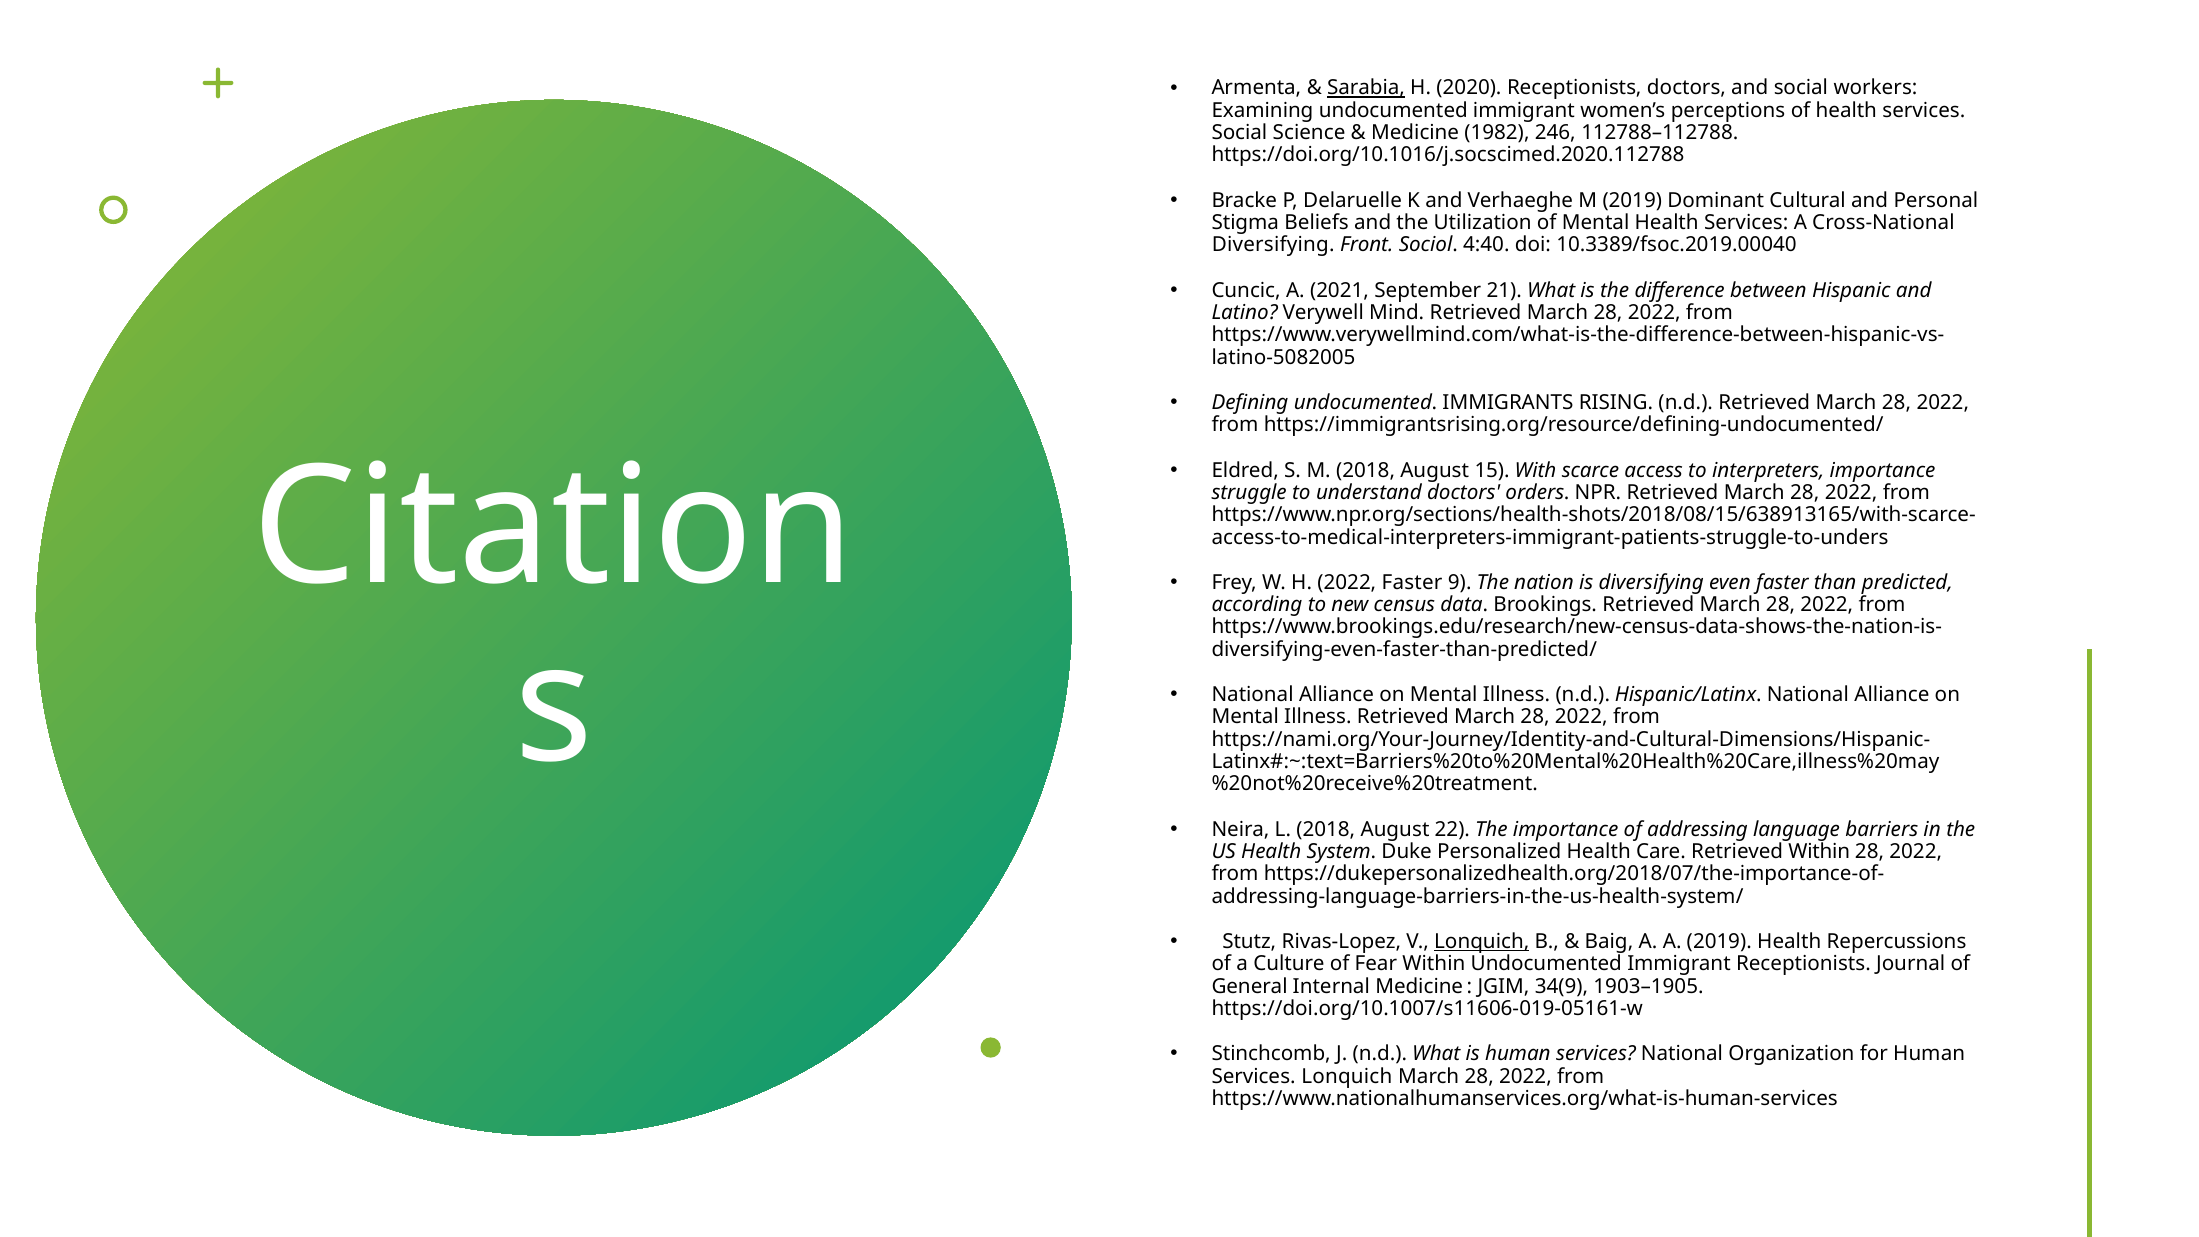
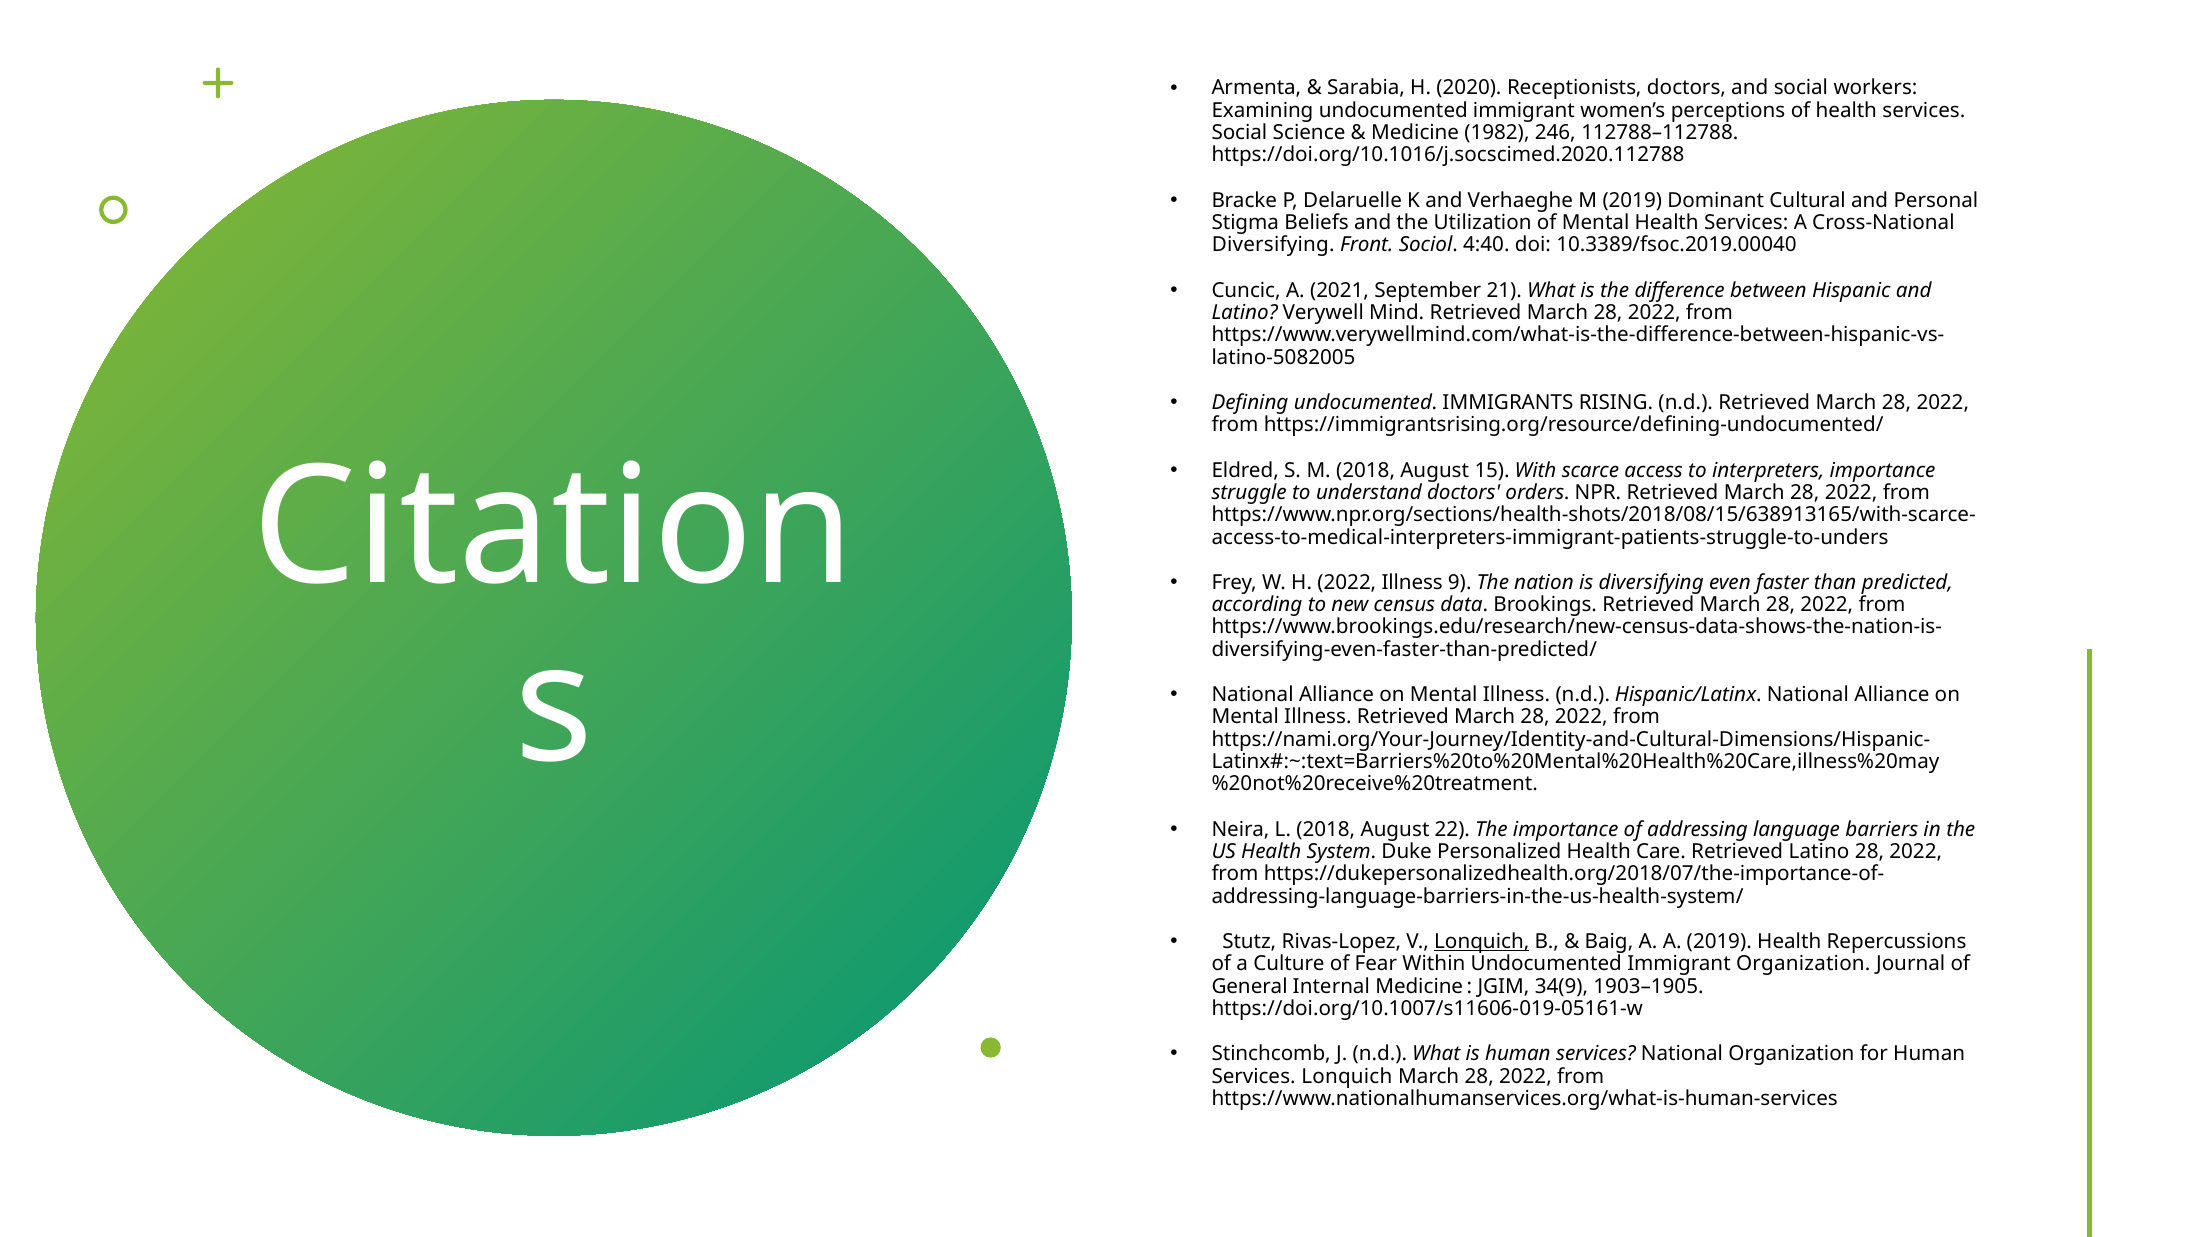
Sarabia underline: present -> none (1366, 88)
2022 Faster: Faster -> Illness (1412, 582)
Retrieved Within: Within -> Latino (1819, 852)
Immigrant Receptionists: Receptionists -> Organization (1803, 964)
